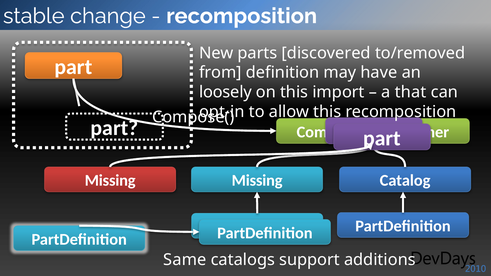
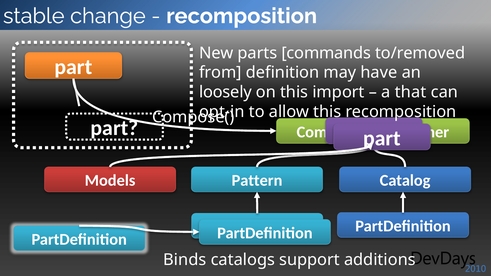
discovered: discovered -> commands (326, 53)
Missing: Missing -> Models (110, 181)
Missing: Missing -> Pattern (257, 181)
Same: Same -> Binds (185, 260)
